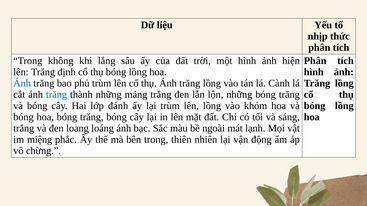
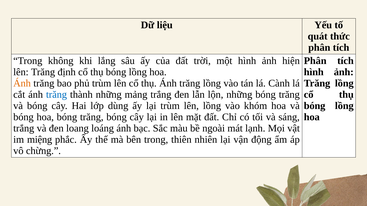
nhịp: nhịp -> quát (318, 36)
Ánh colour: blue -> orange (22, 83)
đánh: đánh -> dùng (118, 106)
